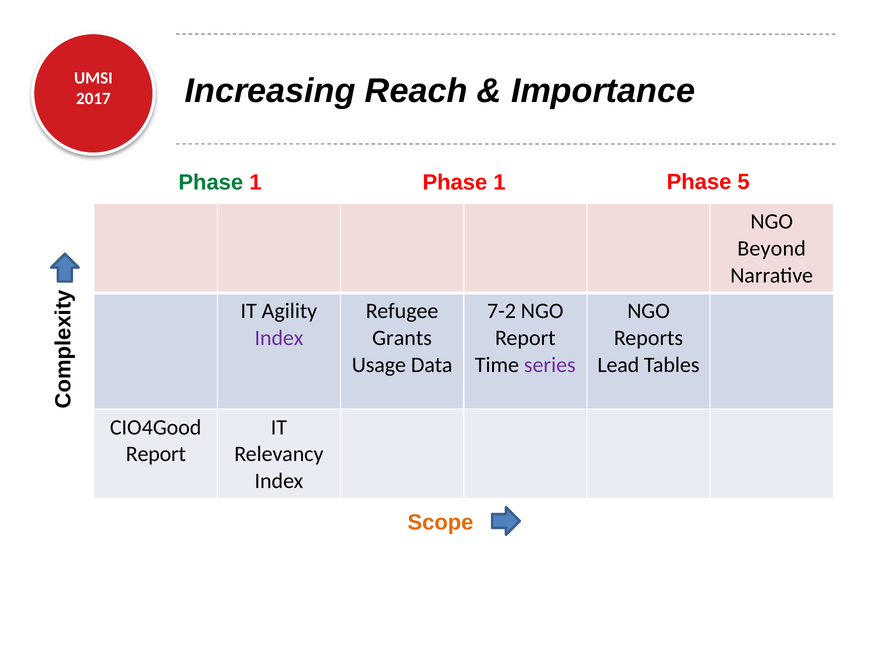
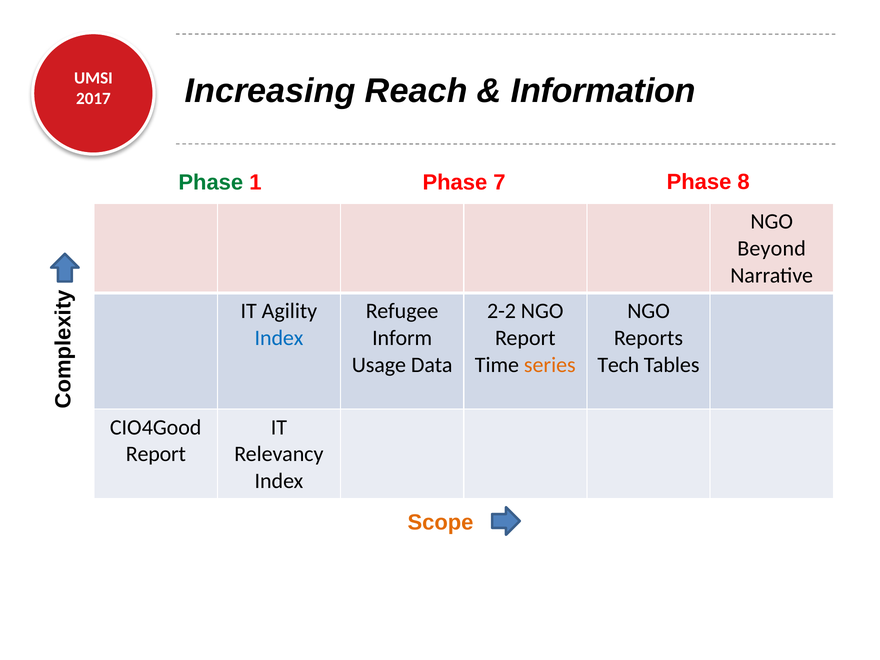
Importance: Importance -> Information (603, 91)
1 Phase 1: 1 -> 7 (499, 183)
5: 5 -> 8 (744, 182)
7-2: 7-2 -> 2-2 (501, 311)
Index colour: purple -> blue (279, 338)
Grants: Grants -> Inform (402, 338)
series colour: purple -> orange (550, 365)
Lead: Lead -> Tech (618, 365)
